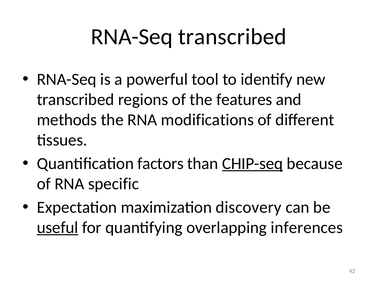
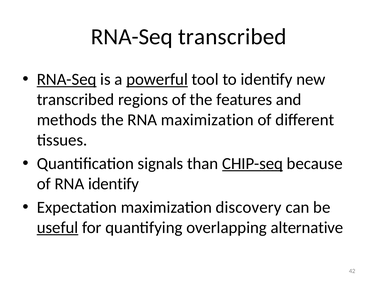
RNA-Seq underline: none -> present (67, 79)
powerful underline: none -> present (157, 79)
RNA modifications: modifications -> maximization (207, 120)
factors: factors -> signals (160, 163)
RNA specific: specific -> identify (114, 183)
inferences: inferences -> alternative (307, 227)
